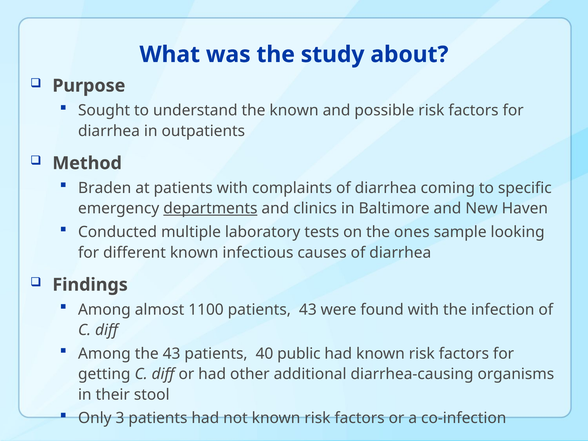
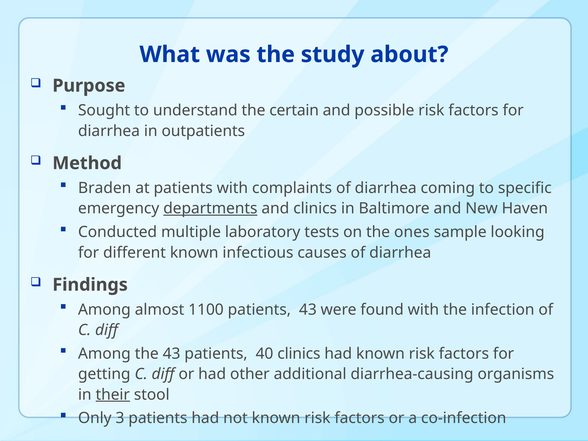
the known: known -> certain (294, 111)
40 public: public -> clinics (299, 354)
their underline: none -> present (113, 395)
